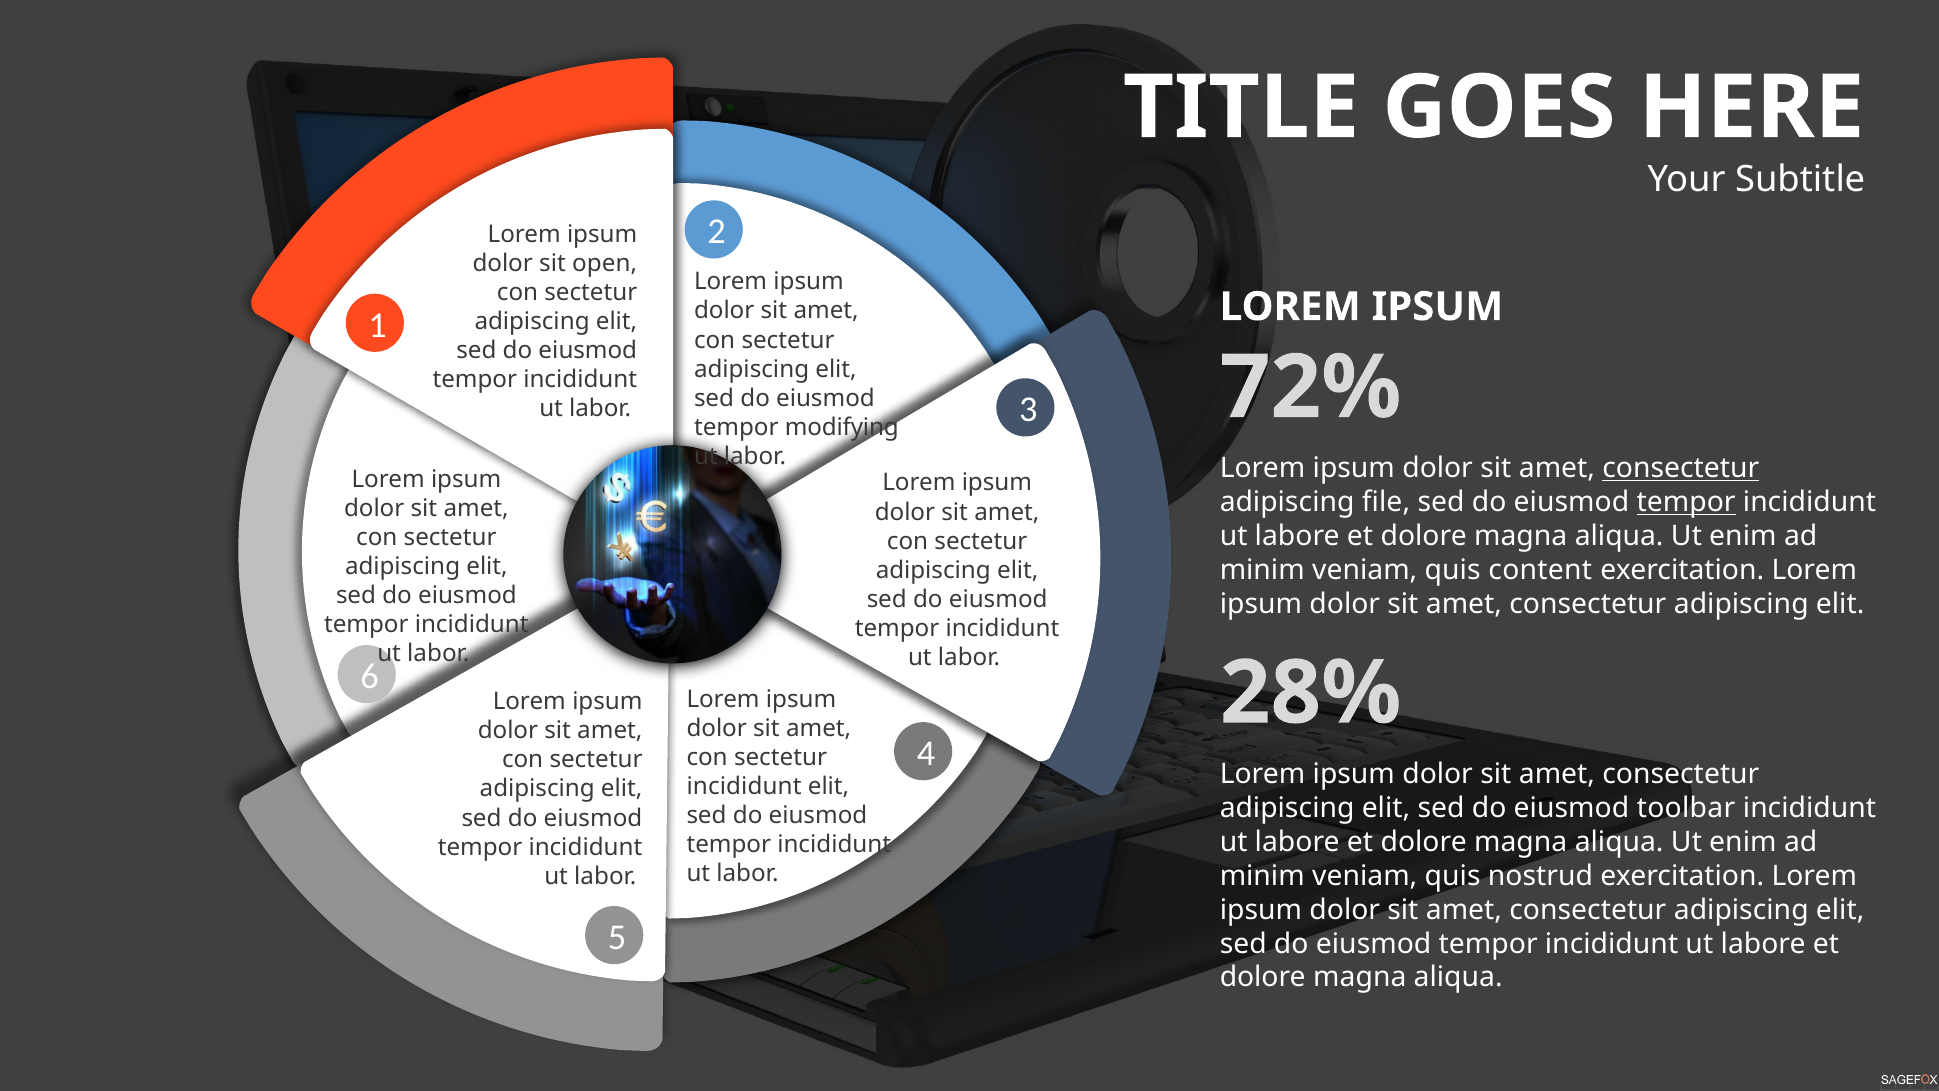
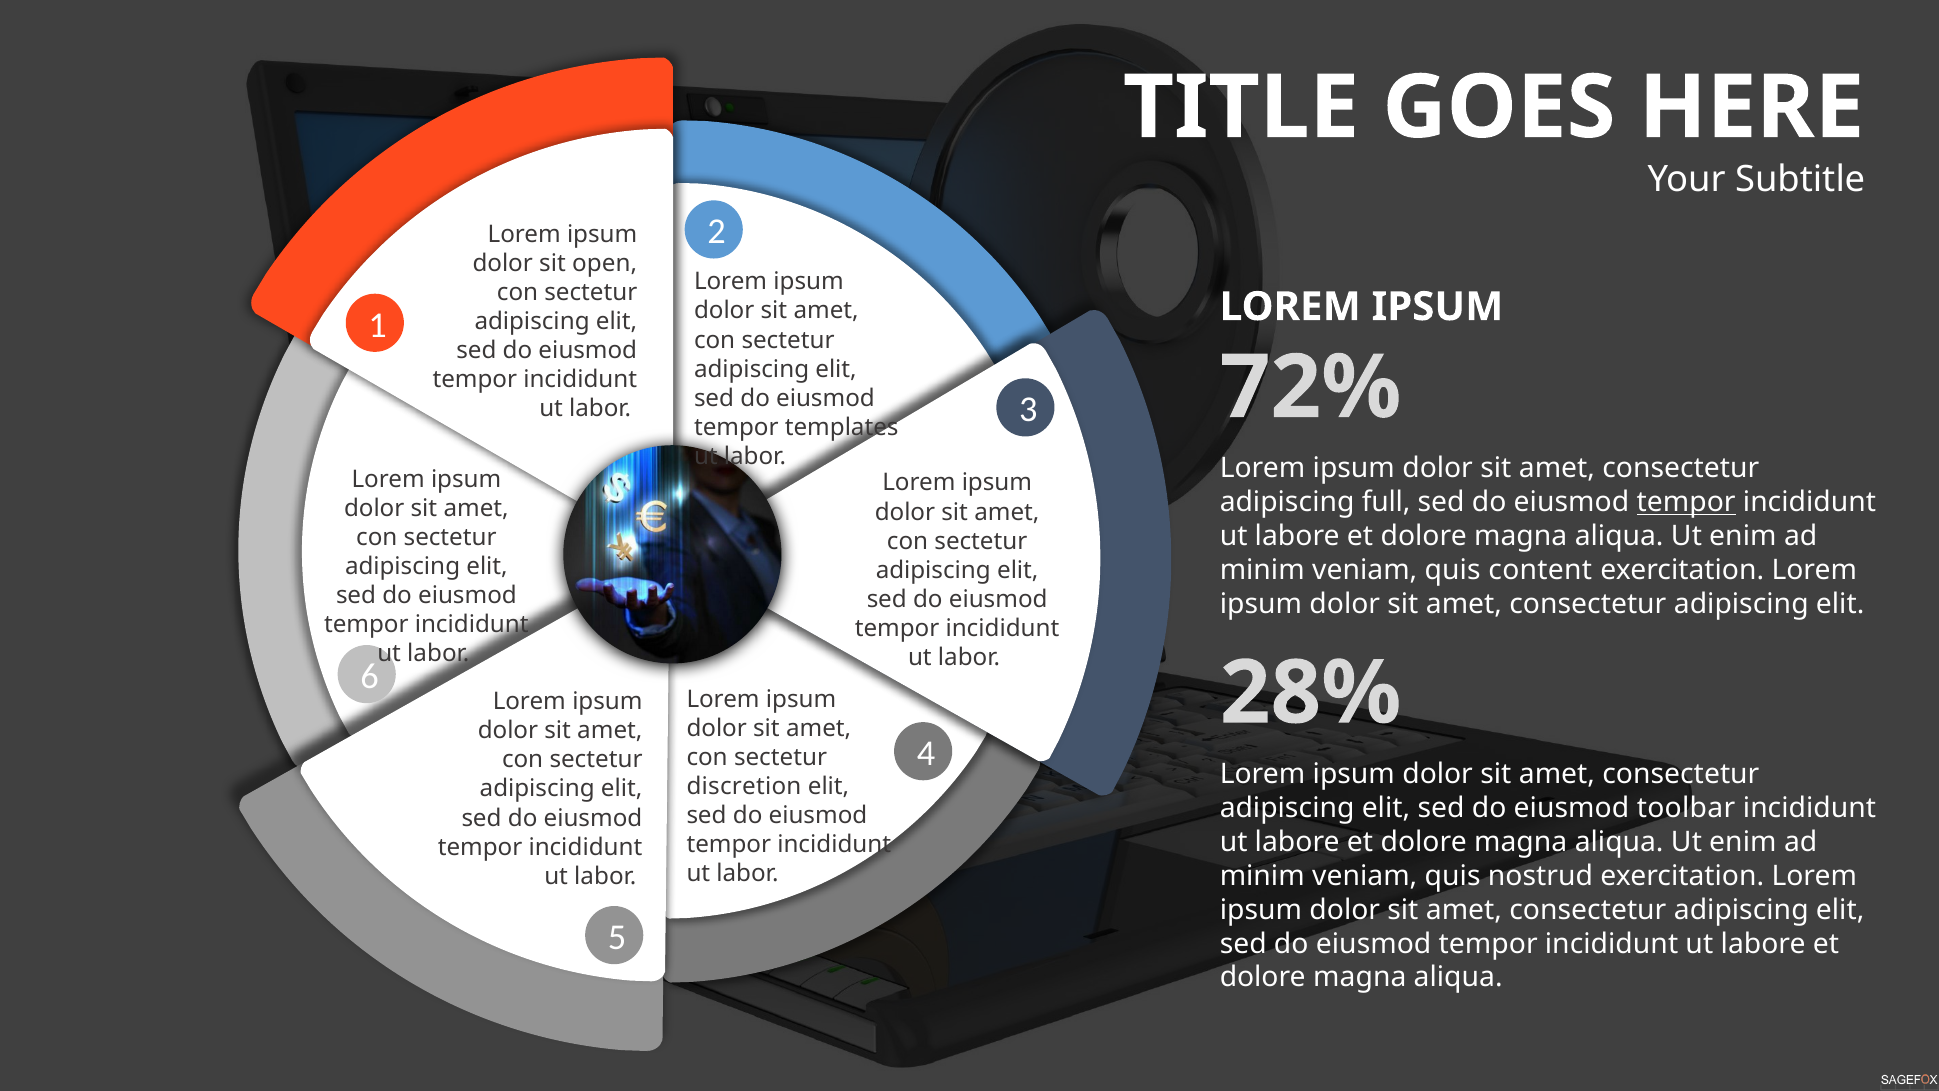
modifying: modifying -> templates (842, 427)
consectetur underline: present -> none (1681, 468)
file: file -> full (1386, 502)
incididunt: incididunt -> discretion (744, 786)
